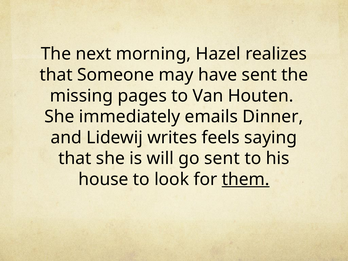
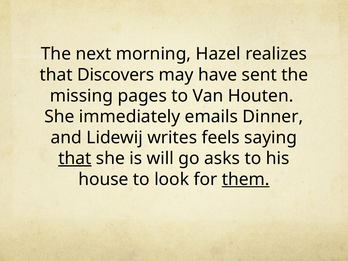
Someone: Someone -> Discovers (116, 75)
that underline: none -> present (75, 158)
go sent: sent -> asks (222, 158)
